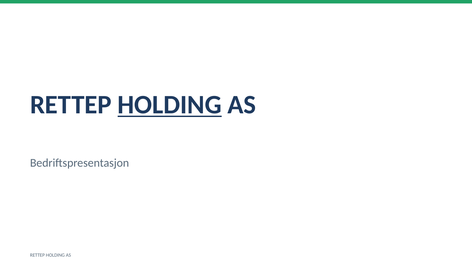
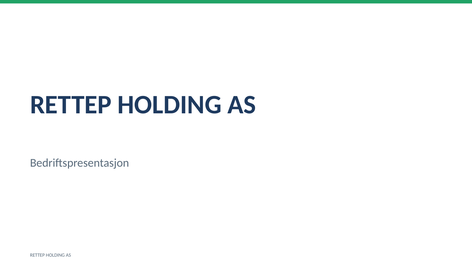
HOLDING underline: present -> none (170, 105)
